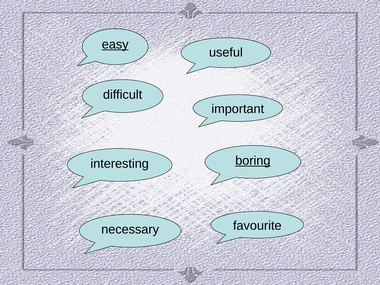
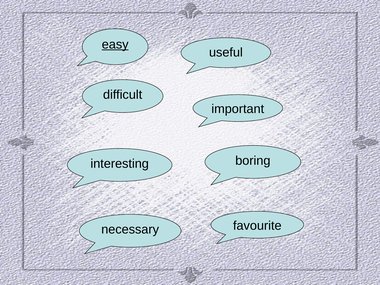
boring underline: present -> none (253, 161)
